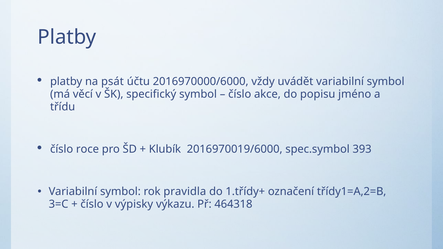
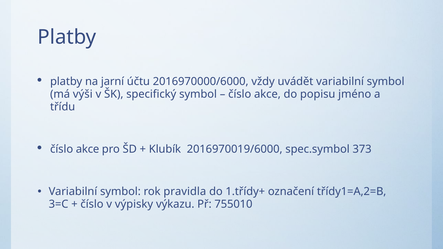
psát: psát -> jarní (113, 82)
věcí: věcí -> výši (83, 94)
roce: roce -> akce (88, 149)
393: 393 -> 373 (362, 149)
464318: 464318 -> 755010 (233, 204)
